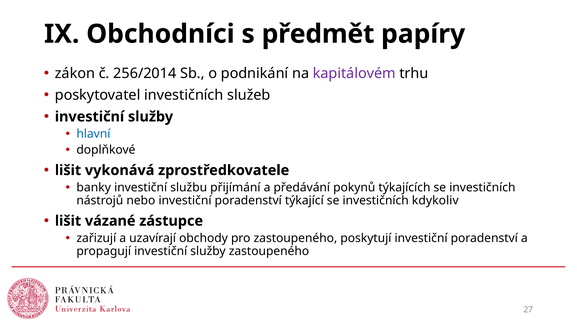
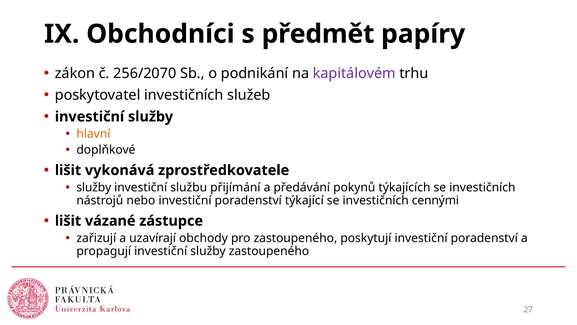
256/2014: 256/2014 -> 256/2070 (145, 73)
hlavní colour: blue -> orange (93, 134)
banky: banky -> služby (94, 187)
kdykoliv: kdykoliv -> cennými (435, 200)
